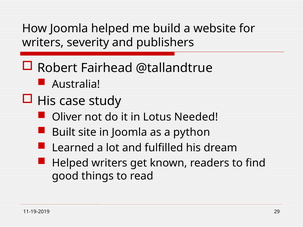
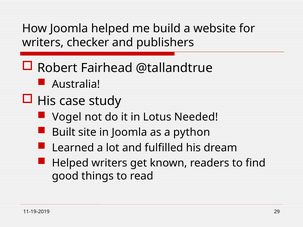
severity: severity -> checker (88, 43)
Oliver: Oliver -> Vogel (67, 117)
